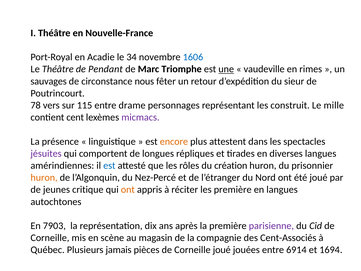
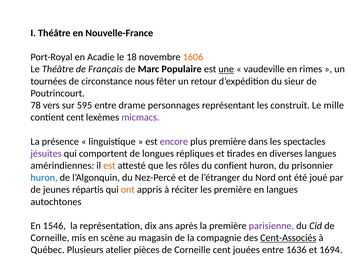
34: 34 -> 18 (132, 57)
1606 colour: blue -> orange (193, 57)
Pendant: Pendant -> Français (105, 69)
Triomphe: Triomphe -> Populaire (182, 69)
sauvages: sauvages -> tournées (49, 81)
115: 115 -> 595 (85, 105)
encore colour: orange -> purple (174, 141)
plus attestent: attestent -> première (228, 141)
est colour: blue -> orange (109, 165)
création: création -> confient (231, 165)
huron colour: orange -> blue (44, 177)
critique: critique -> répartis (88, 189)
7903: 7903 -> 1546 (54, 226)
Cent-Associés underline: none -> present (288, 238)
jamais: jamais -> atelier (119, 250)
Corneille joué: joué -> cent (222, 250)
6914: 6914 -> 1636 (296, 250)
